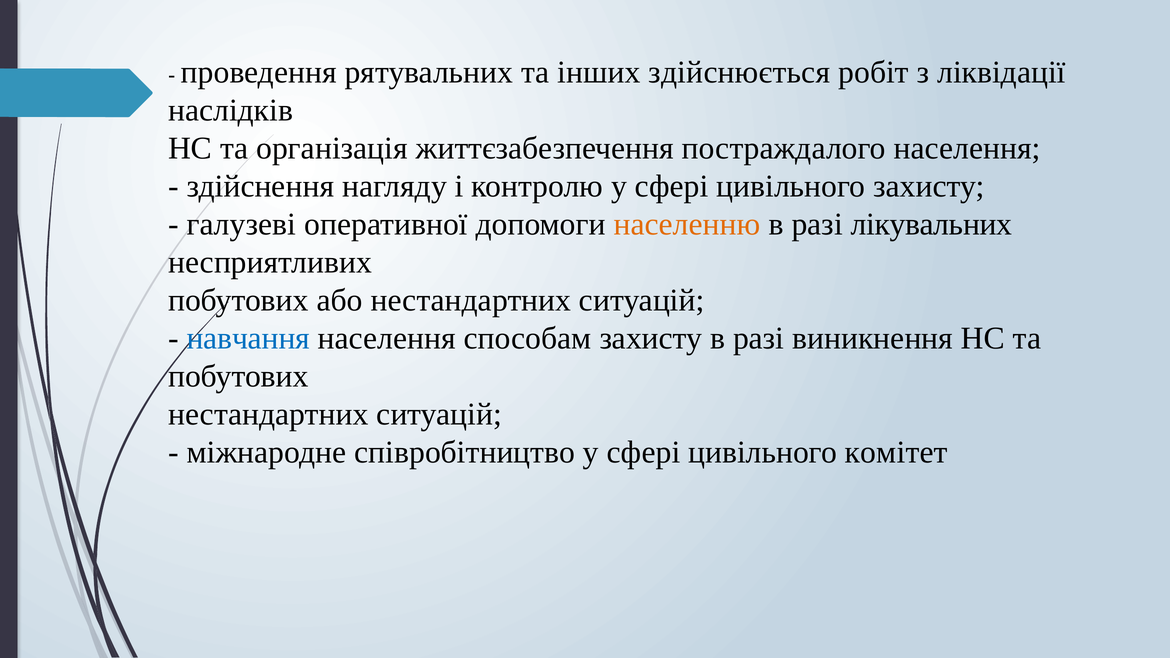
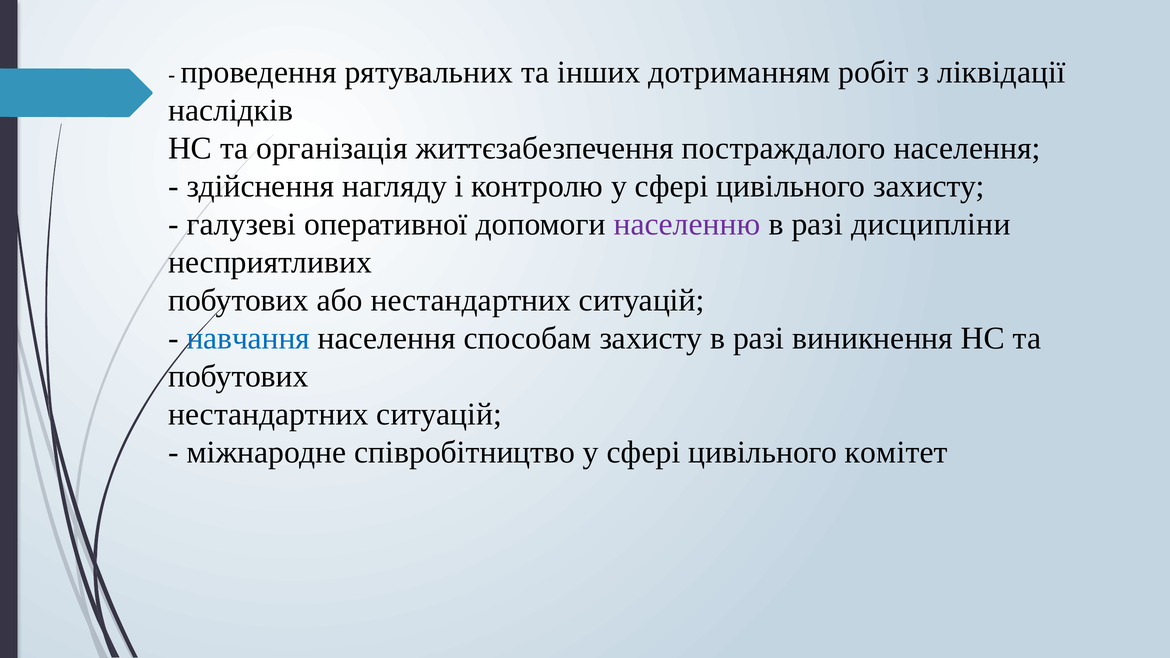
здійснюється: здійснюється -> дотриманням (739, 72)
населенню colour: orange -> purple (687, 224)
лікувальних: лікувальних -> дисципліни (931, 224)
